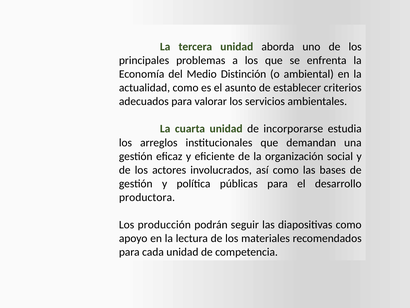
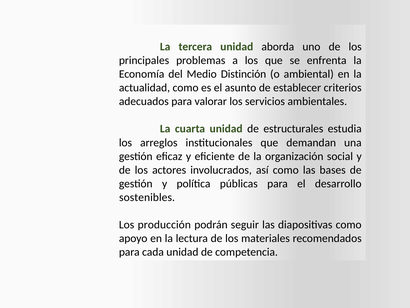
incorporarse: incorporarse -> estructurales (293, 129)
productora: productora -> sostenibles (147, 197)
